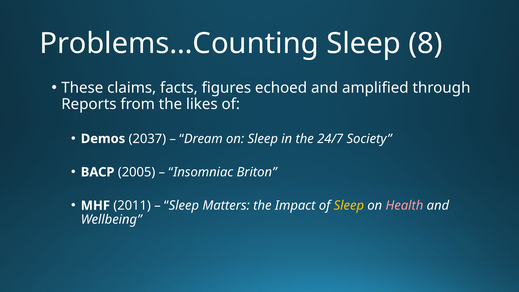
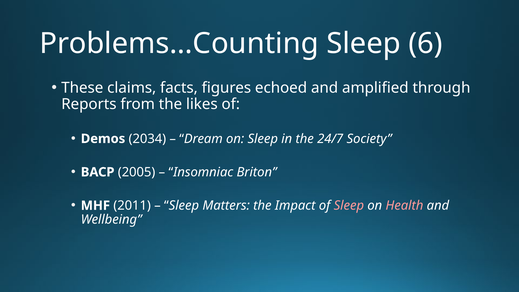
8: 8 -> 6 (425, 44)
2037: 2037 -> 2034 (147, 139)
Sleep colour: yellow -> pink (349, 206)
